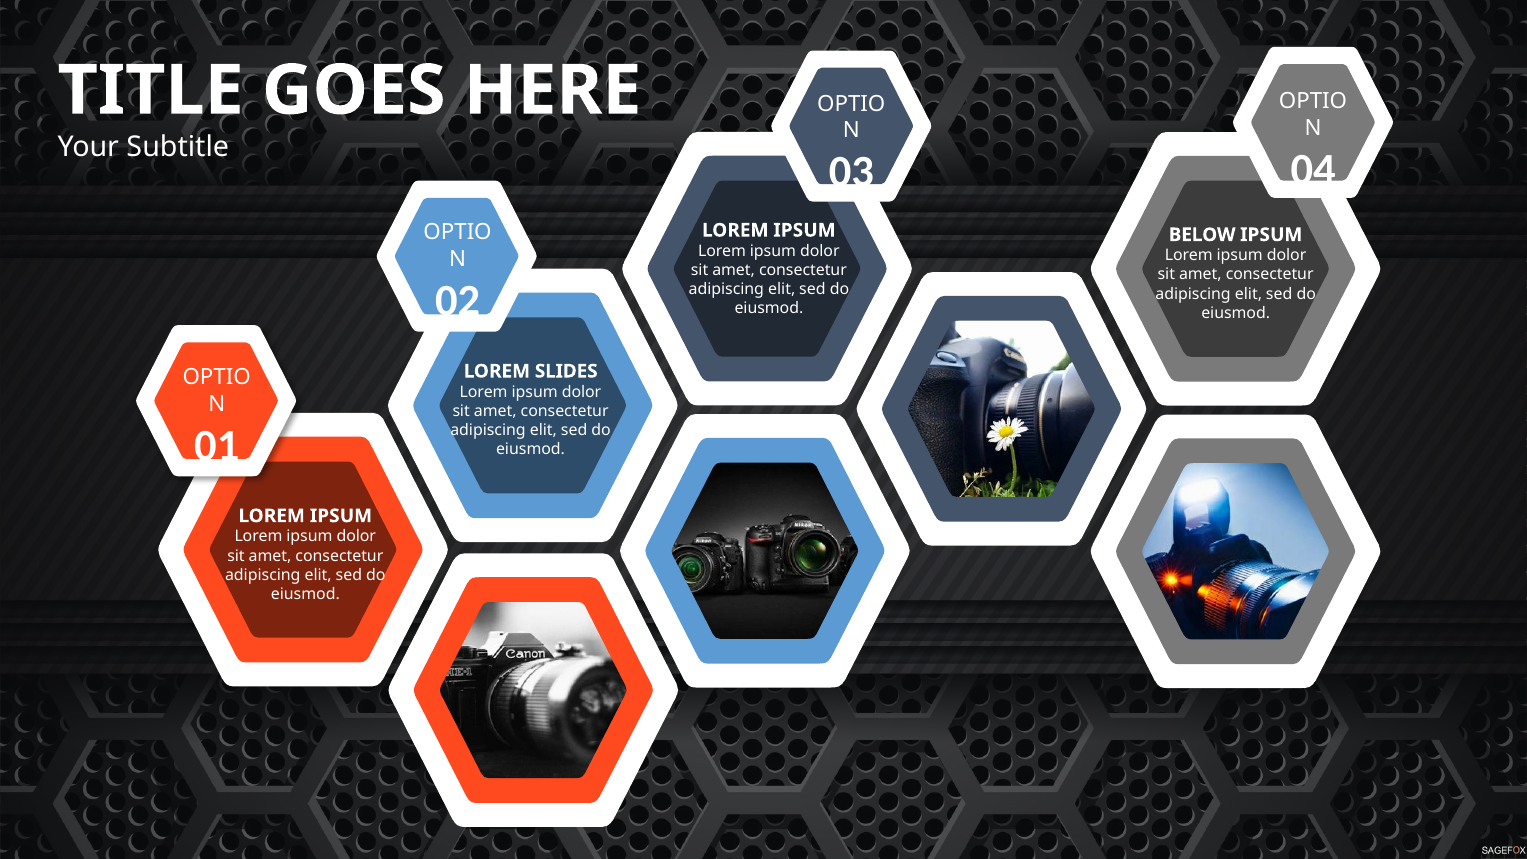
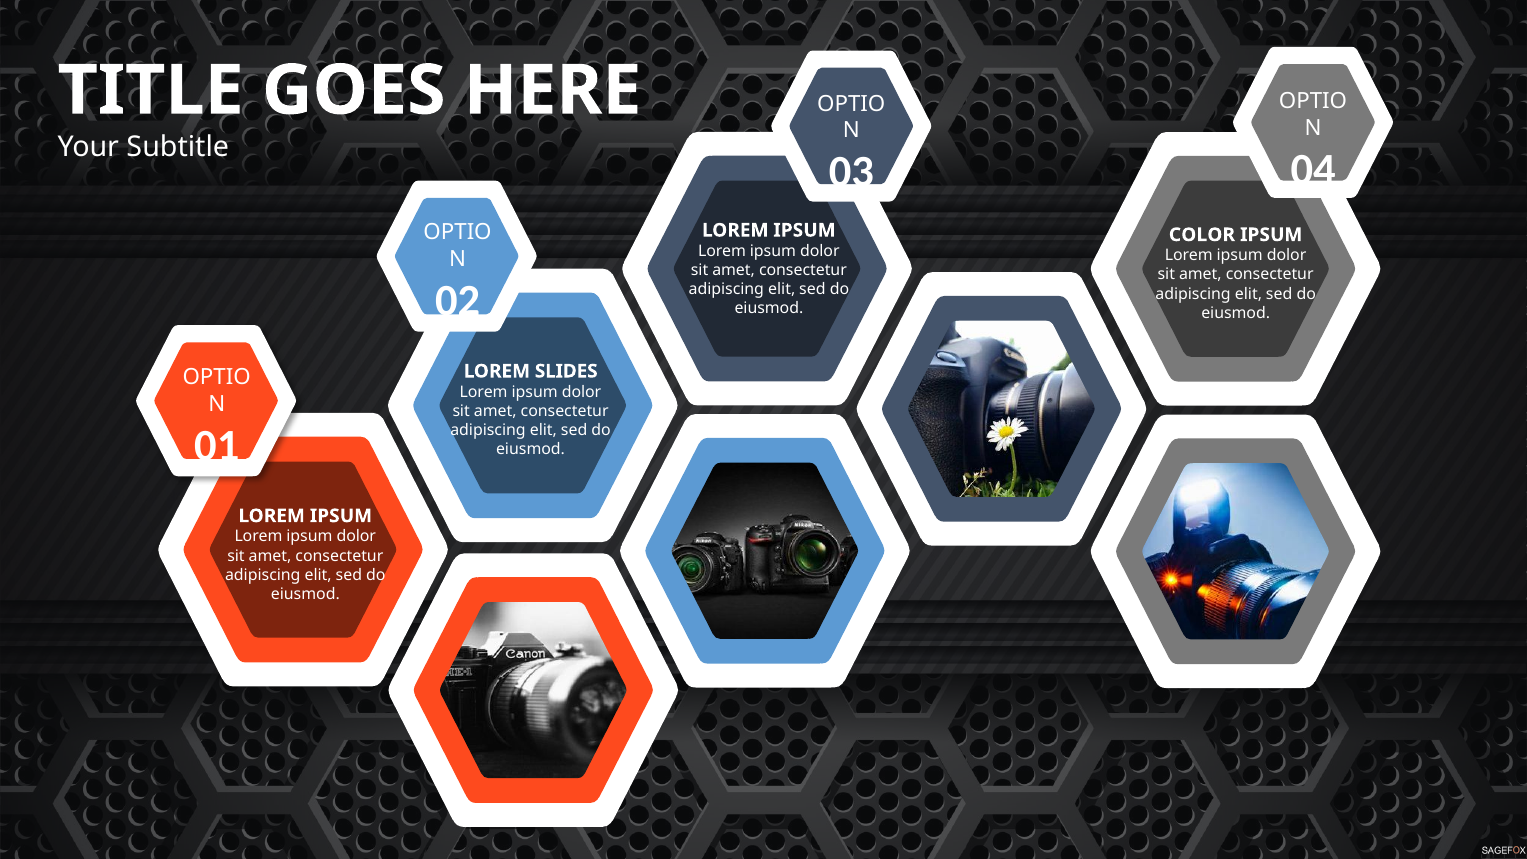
BELOW: BELOW -> COLOR (1202, 235)
